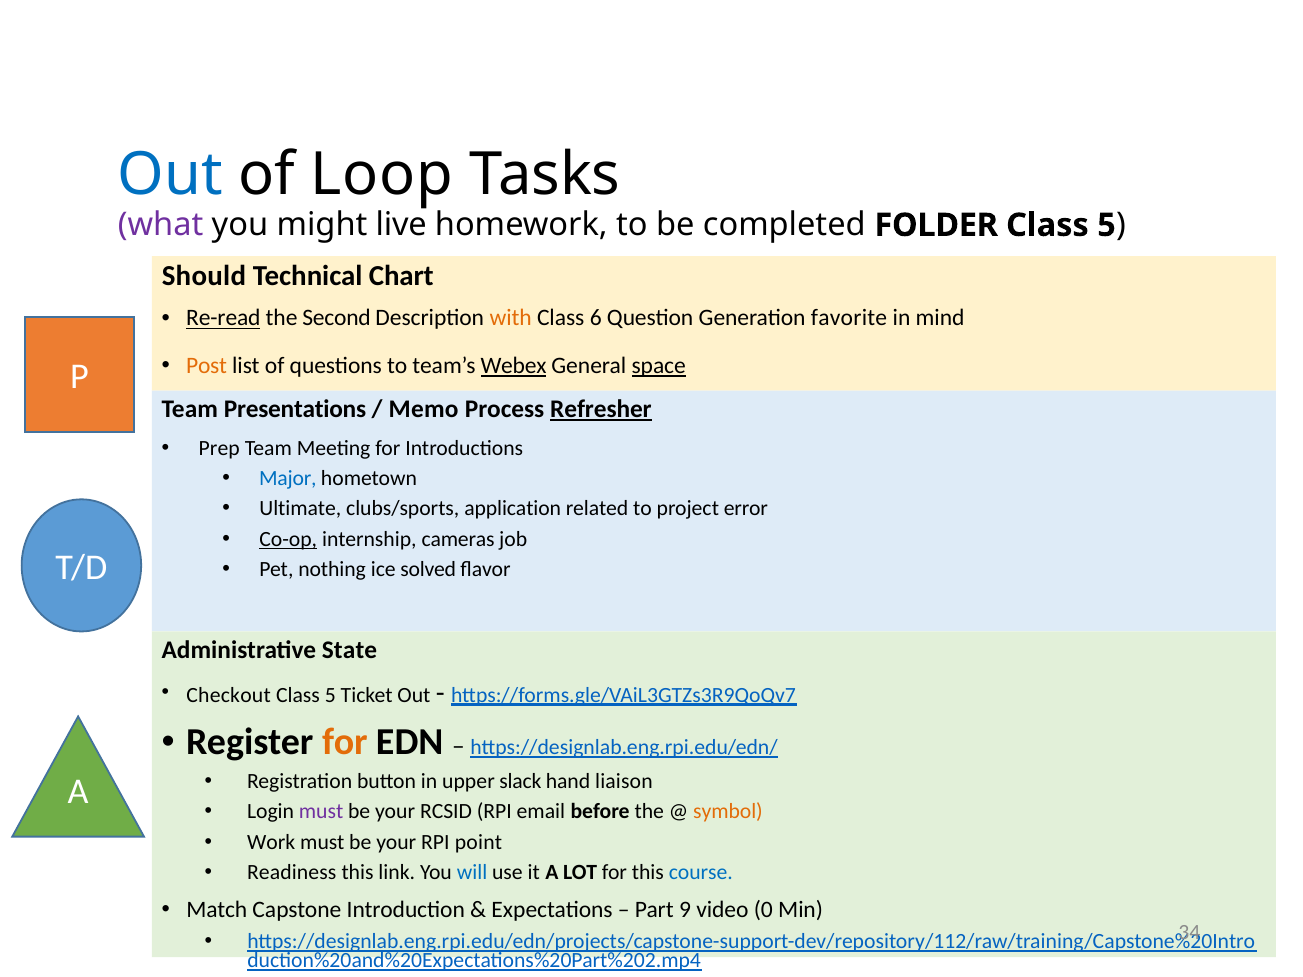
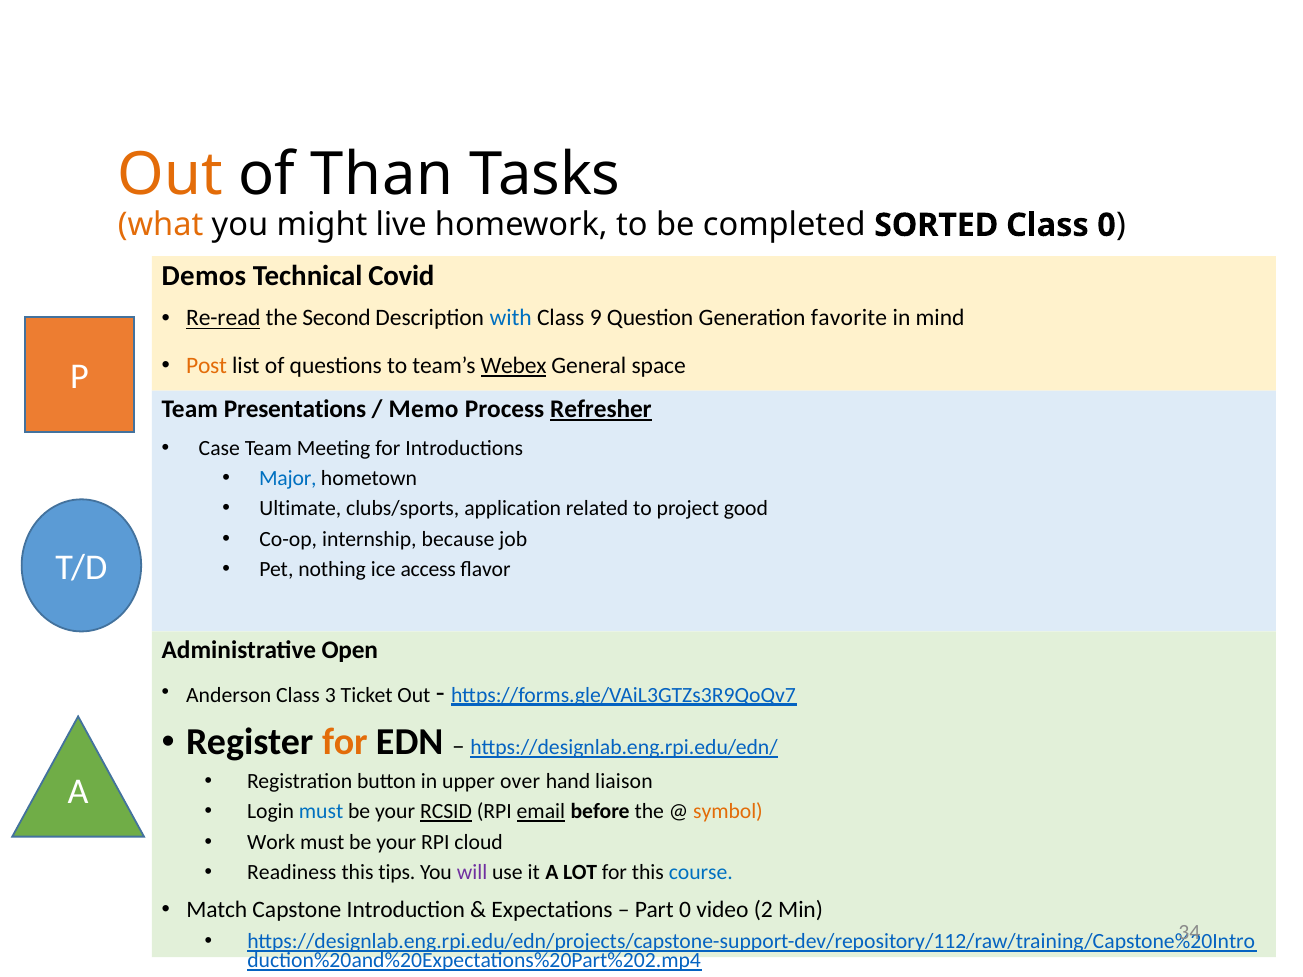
Out colour: blue -> orange (170, 175)
Loop: Loop -> Than (382, 175)
what colour: purple -> orange (161, 225)
FOLDER: FOLDER -> SORTED (936, 225)
5: 5 -> 0 (1107, 225)
Should: Should -> Demos (204, 276)
Chart: Chart -> Covid (401, 276)
with colour: orange -> blue (511, 318)
6: 6 -> 9 (596, 318)
space underline: present -> none (659, 366)
Prep: Prep -> Case (219, 448)
error: error -> good (746, 509)
Co-op underline: present -> none (288, 539)
cameras: cameras -> because (458, 539)
solved: solved -> access (428, 569)
State: State -> Open (350, 650)
Checkout: Checkout -> Anderson (229, 695)
5: 5 -> 3 (330, 695)
slack: slack -> over (520, 782)
must colour: purple -> blue (321, 812)
RCSID underline: none -> present (446, 812)
email underline: none -> present (541, 812)
point: point -> cloud (479, 842)
link: link -> tips (397, 872)
will colour: blue -> purple (472, 872)
Part 9: 9 -> 0 (685, 910)
0: 0 -> 2 (763, 910)
